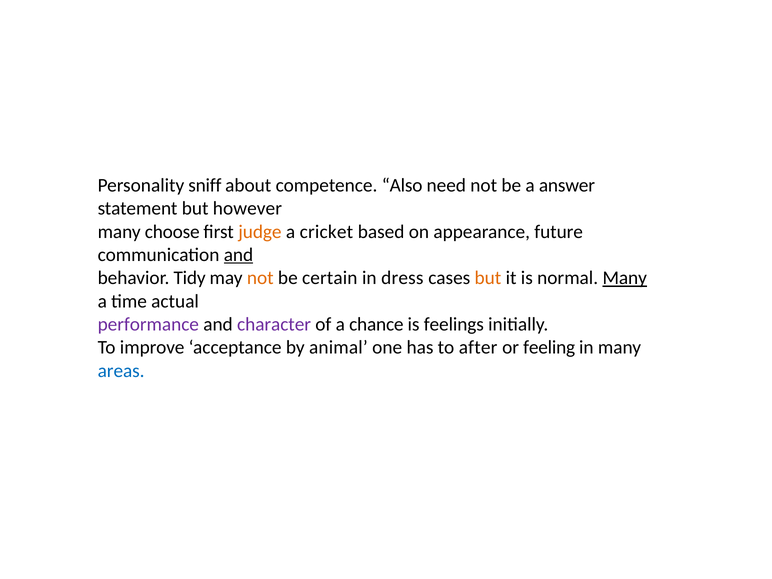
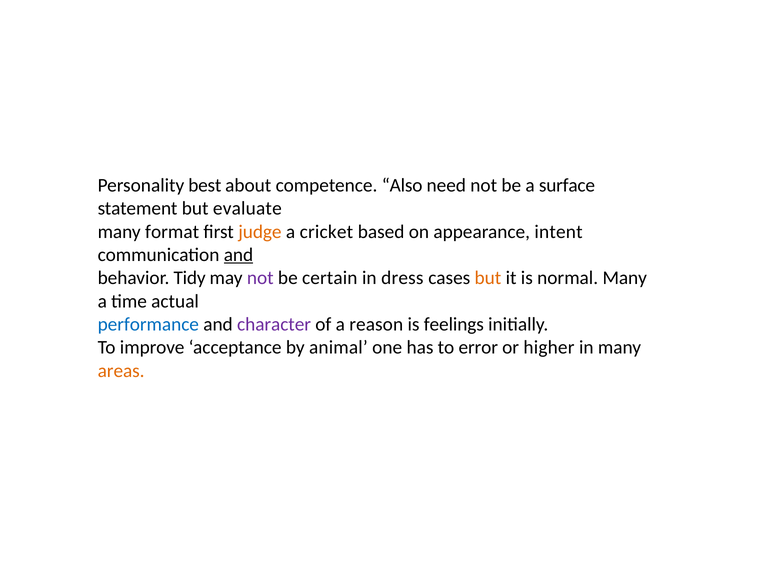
sniff: sniff -> best (205, 185)
answer: answer -> surface (567, 185)
however: however -> evaluate (247, 209)
choose: choose -> format (172, 232)
future: future -> intent (559, 232)
not colour: orange -> purple (260, 278)
Many underline: present -> none (625, 278)
performance colour: purple -> blue (148, 324)
chance: chance -> reason (376, 324)
after: after -> error (478, 348)
feeling: feeling -> higher (549, 348)
areas colour: blue -> orange (121, 371)
